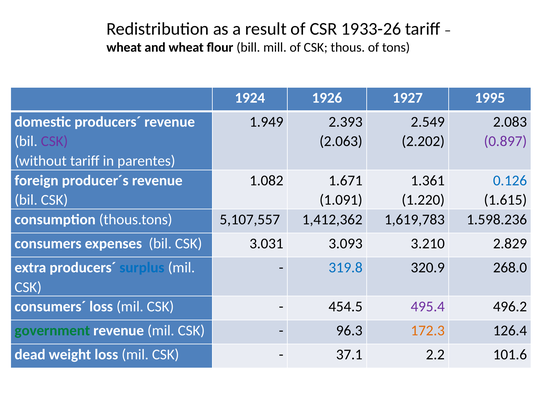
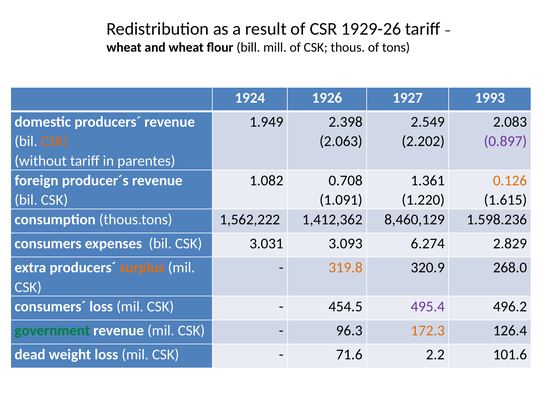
1933-26: 1933-26 -> 1929-26 (371, 29)
1995: 1995 -> 1993 (490, 98)
2.393: 2.393 -> 2.398 (346, 122)
CSK colour: purple -> orange (54, 141)
1.671: 1.671 -> 0.708 (346, 180)
0.126 colour: blue -> orange (510, 180)
5,107,557: 5,107,557 -> 1,562,222 (250, 219)
1,619,783: 1,619,783 -> 8,460,129 (415, 219)
3.210: 3.210 -> 6.274 (428, 243)
surplus colour: blue -> orange (142, 267)
319.8 colour: blue -> orange (346, 267)
37.1: 37.1 -> 71.6 (349, 354)
